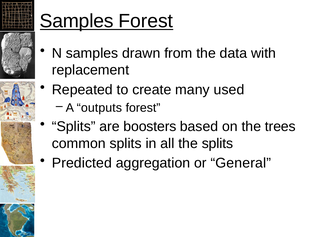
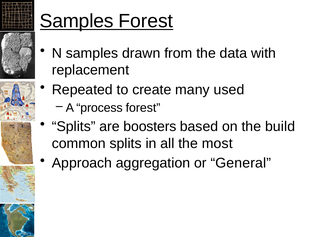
outputs: outputs -> process (99, 108)
trees: trees -> build (280, 127)
the splits: splits -> most (217, 143)
Predicted: Predicted -> Approach (82, 163)
